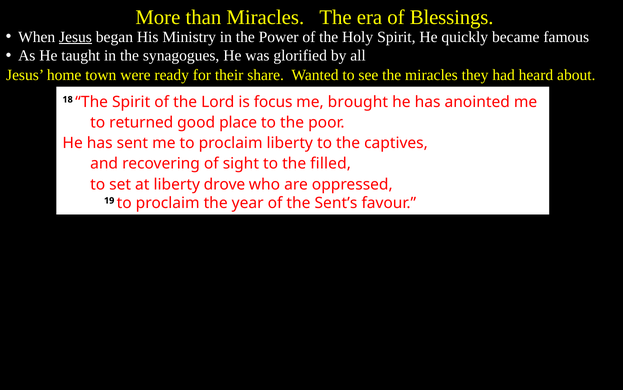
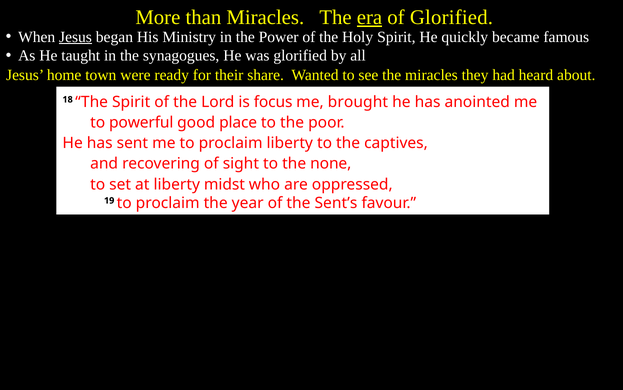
era underline: none -> present (369, 17)
of Blessings: Blessings -> Glorified (451, 17)
returned: returned -> powerful (141, 122)
filled: filled -> none (331, 164)
drove: drove -> midst (224, 184)
